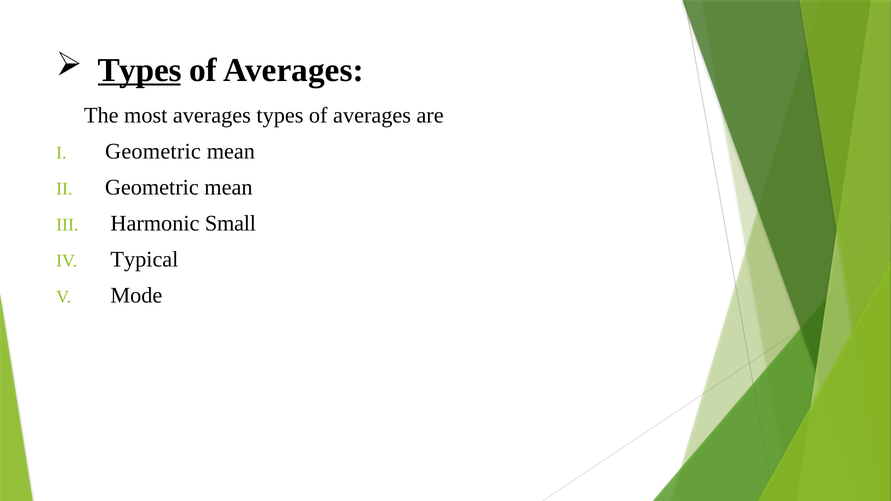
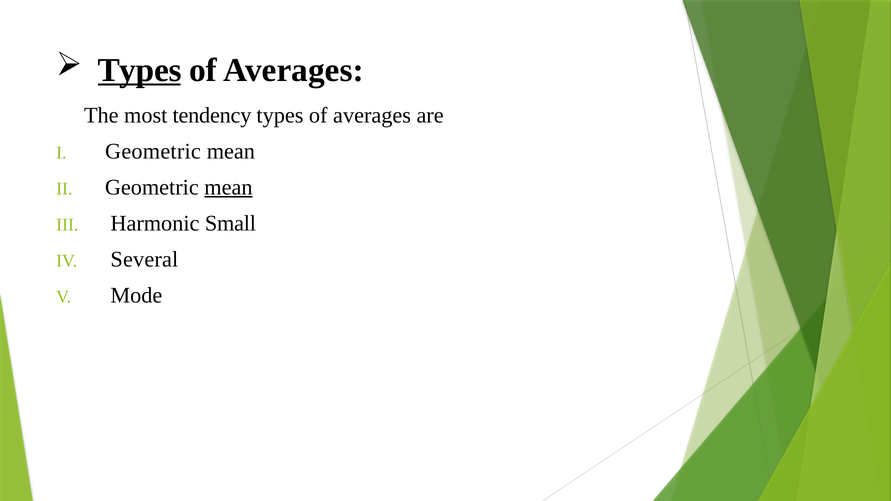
most averages: averages -> tendency (212, 115)
mean underline: none -> present (228, 187)
Typical: Typical -> Several (144, 259)
